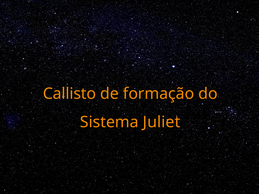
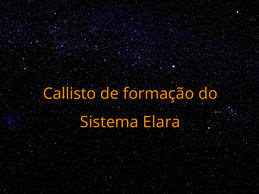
Juliet: Juliet -> Elara (162, 122)
